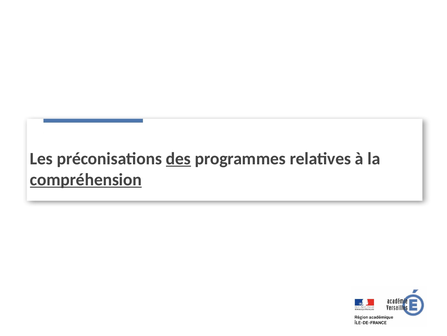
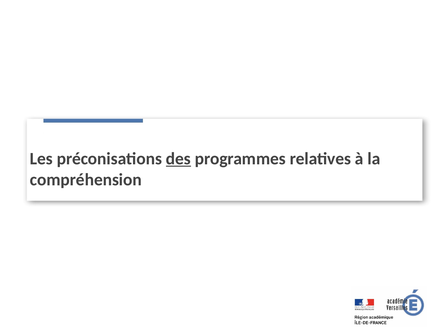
compréhension underline: present -> none (86, 179)
